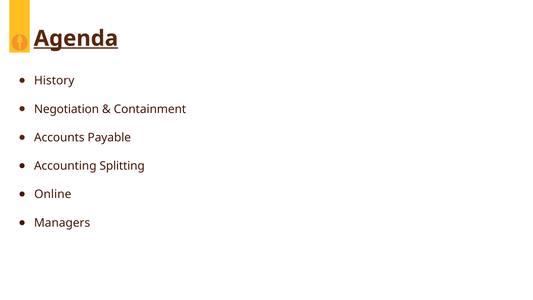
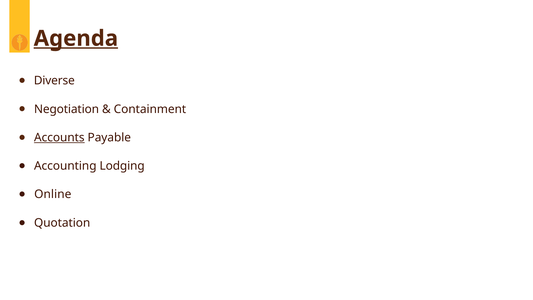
History: History -> Diverse (54, 81)
Accounts underline: none -> present (59, 137)
Splitting: Splitting -> Lodging (122, 166)
Managers: Managers -> Quotation (62, 223)
